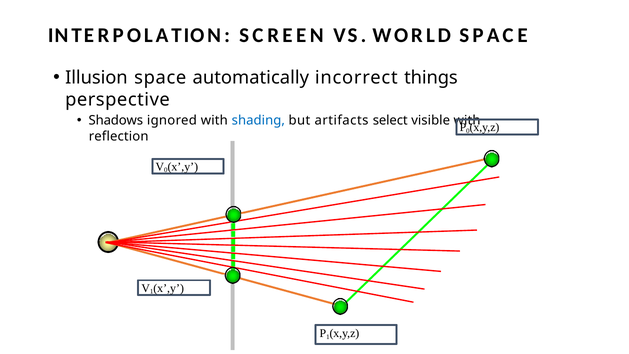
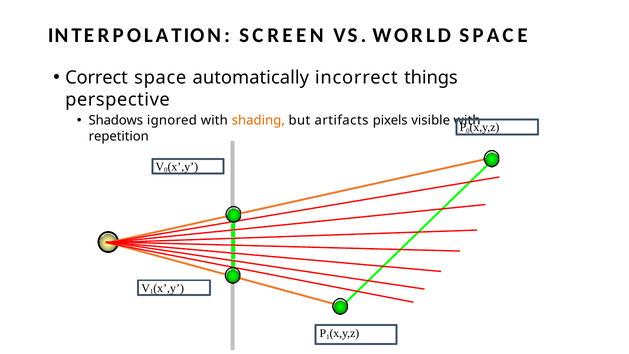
Illusion: Illusion -> Correct (96, 78)
shading colour: blue -> orange (258, 120)
select: select -> pixels (390, 120)
reflection: reflection -> repetition (119, 136)
